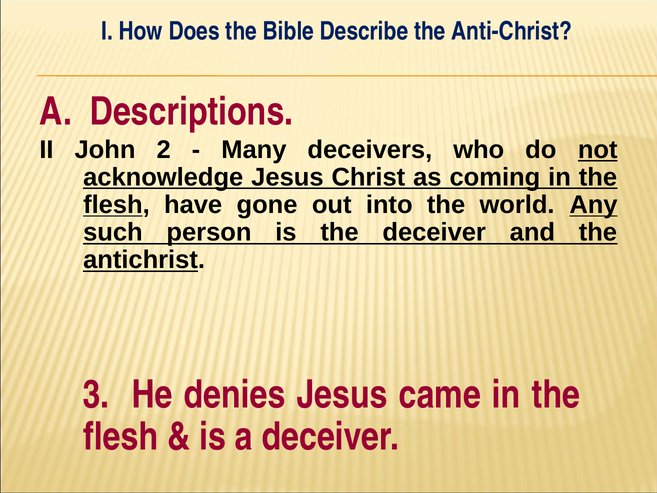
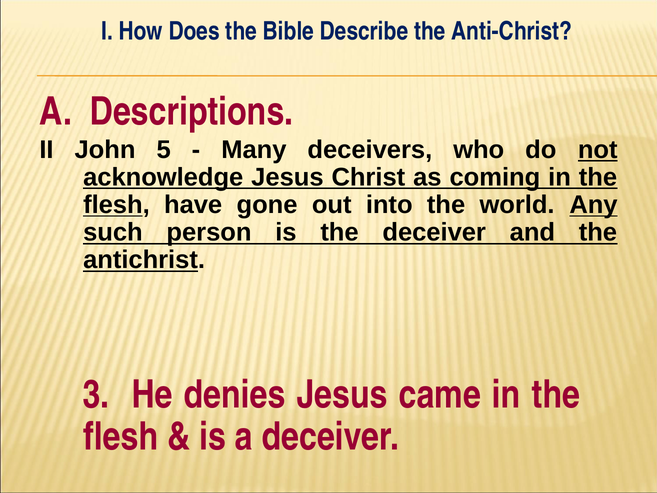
2: 2 -> 5 (164, 150)
